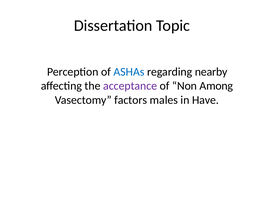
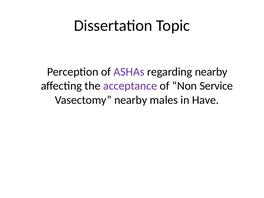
ASHAs colour: blue -> purple (129, 72)
Among: Among -> Service (216, 86)
Vasectomy factors: factors -> nearby (131, 100)
